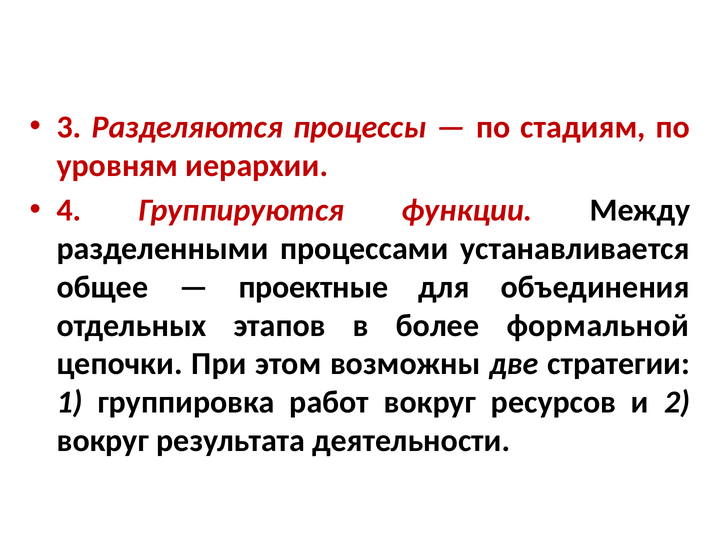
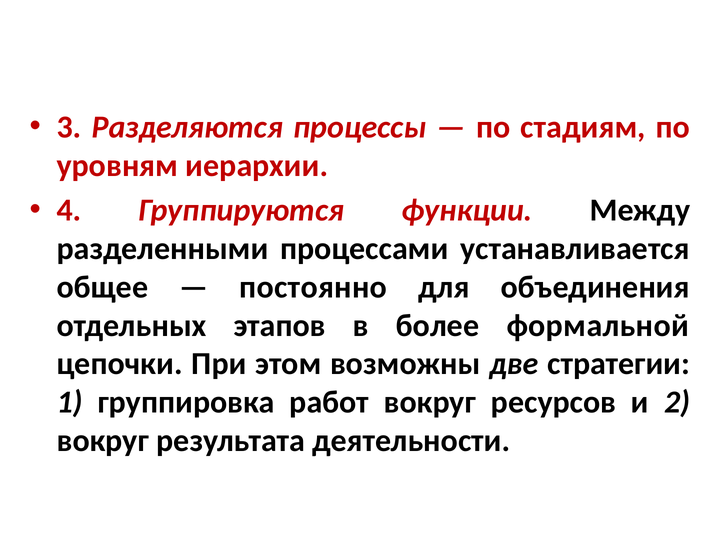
проектные: проектные -> постоянно (313, 287)
